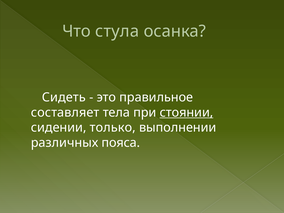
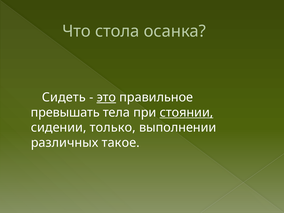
стула: стула -> стола (117, 31)
это underline: none -> present (106, 97)
составляет: составляет -> превышать (65, 112)
пояса: пояса -> такое (121, 143)
